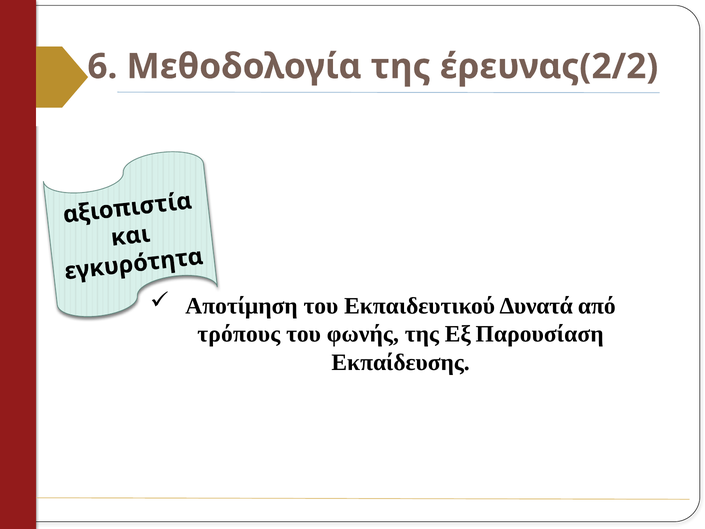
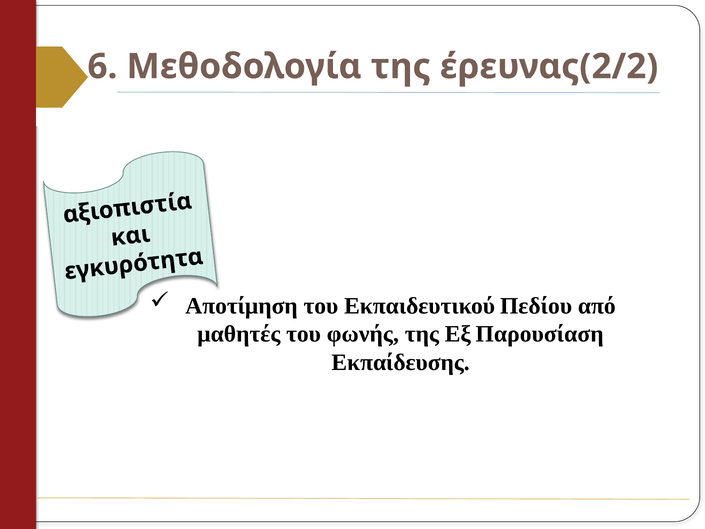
Δυνατά: Δυνατά -> Πεδίου (536, 306)
τρόπους: τρόπους -> μαθητές (239, 334)
